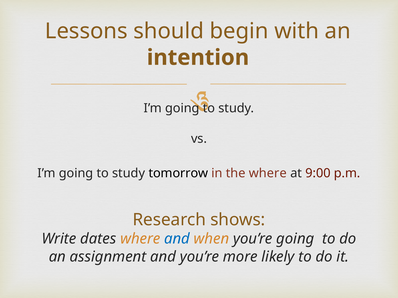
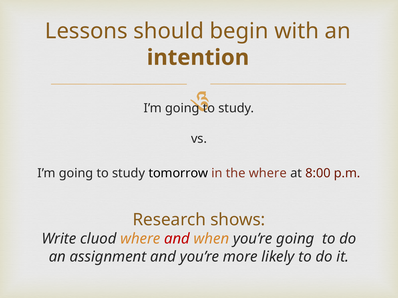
9:00: 9:00 -> 8:00 (318, 173)
dates: dates -> cluod (98, 239)
and colour: blue -> red (177, 239)
